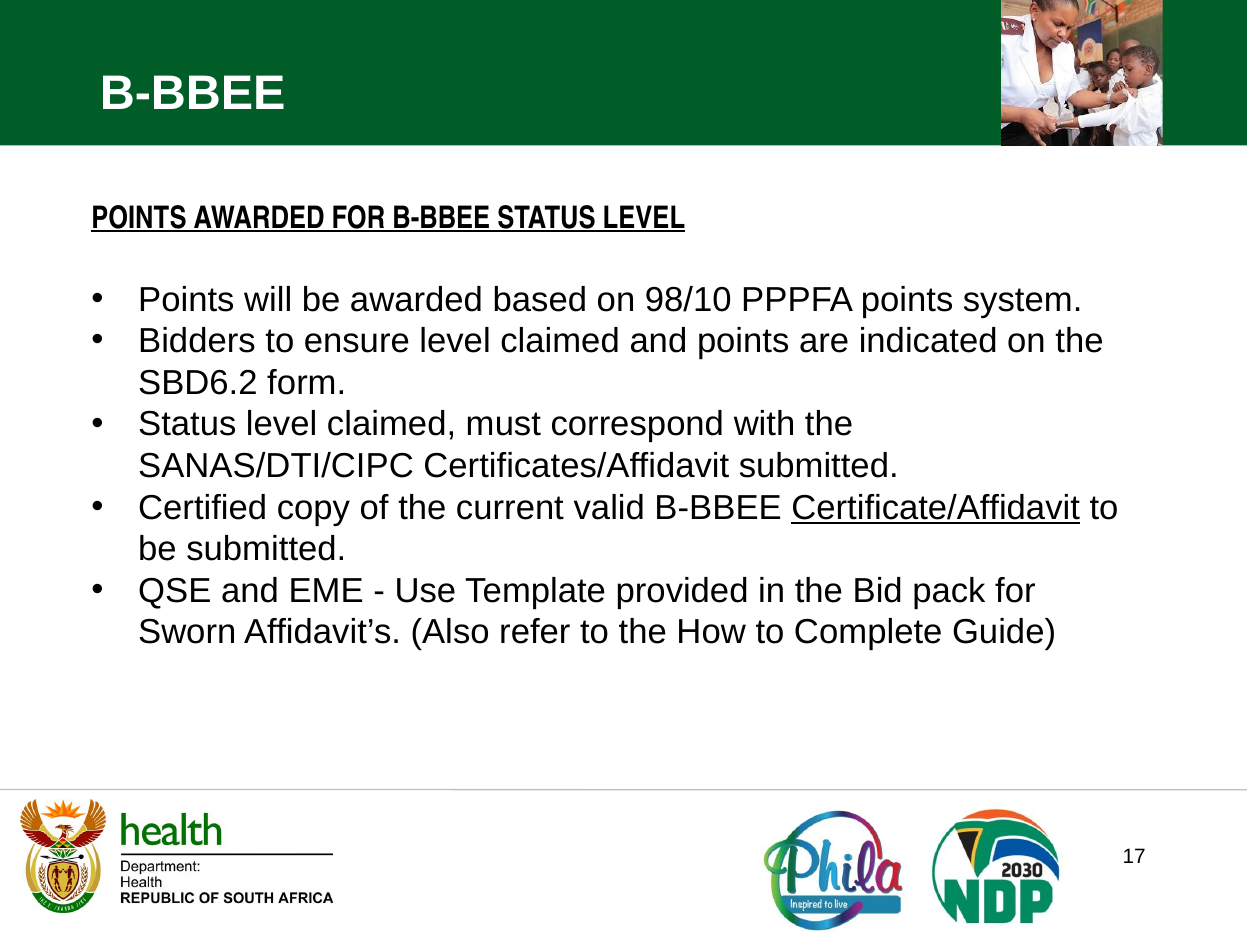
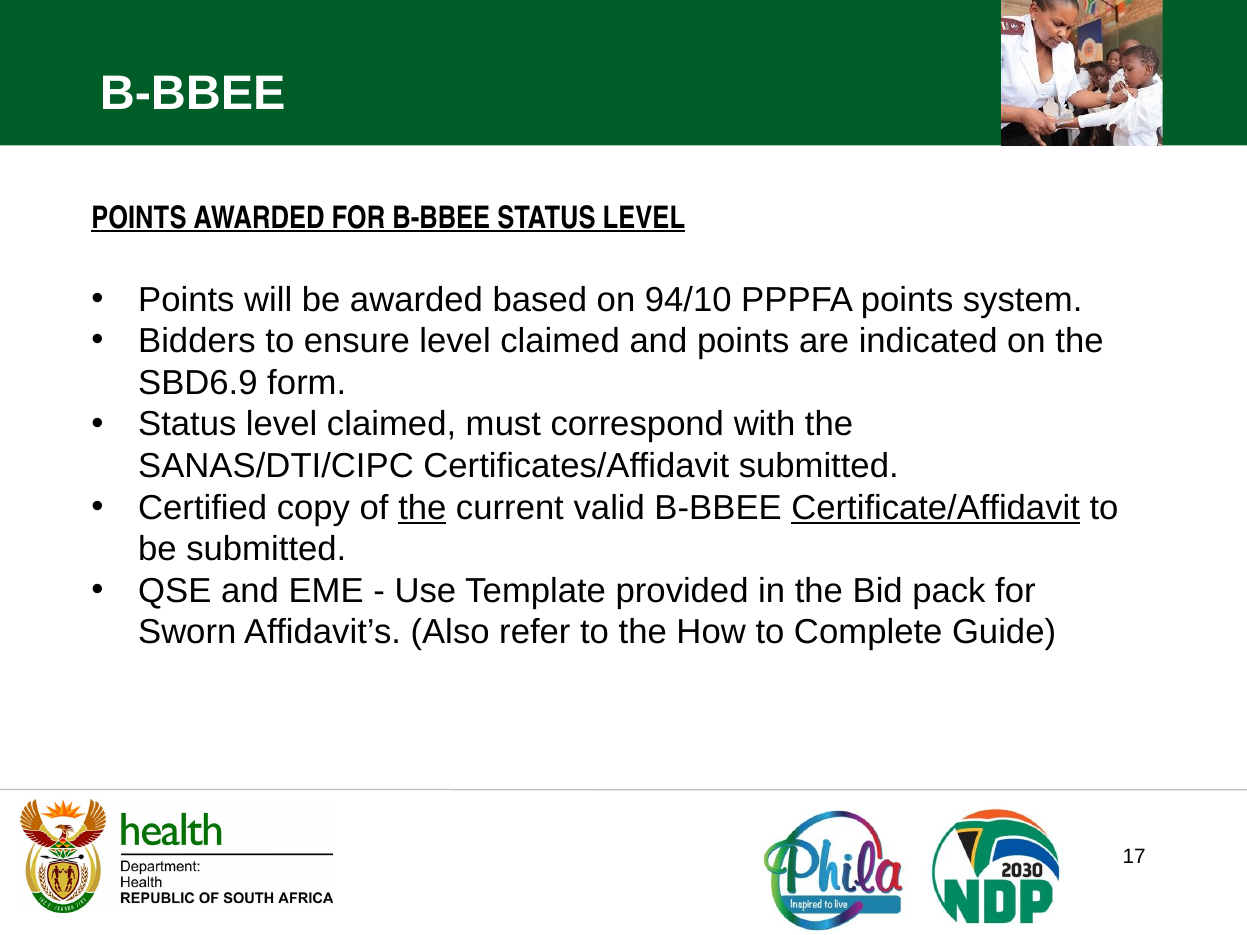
98/10: 98/10 -> 94/10 (688, 300)
SBD6.2: SBD6.2 -> SBD6.9 (198, 383)
the underline: none -> present (422, 508)
